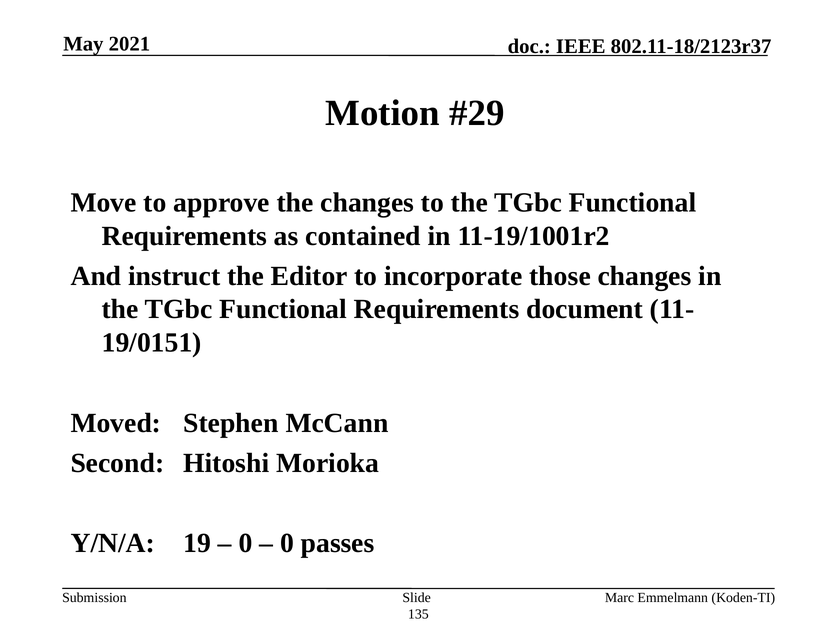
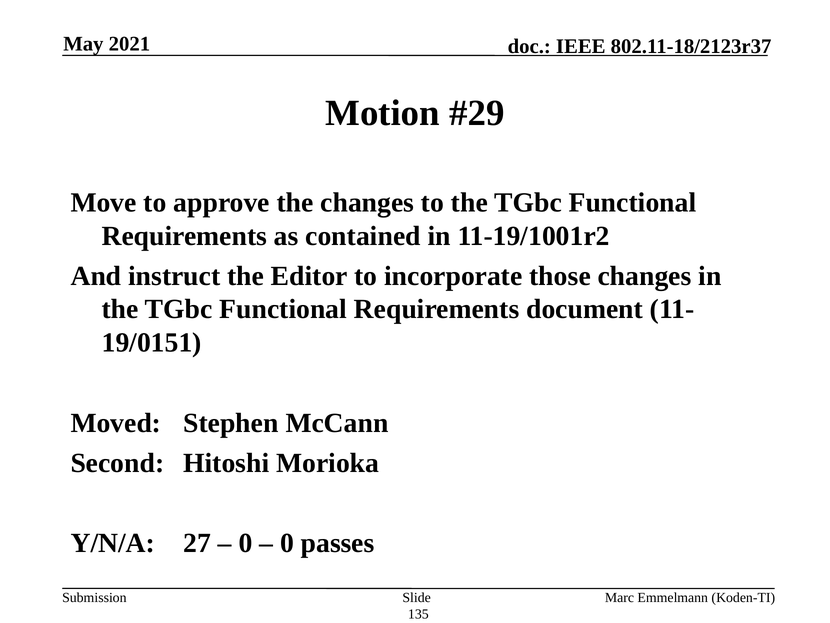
19: 19 -> 27 (197, 543)
